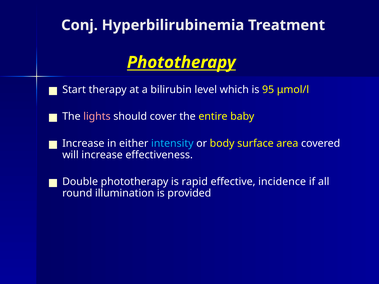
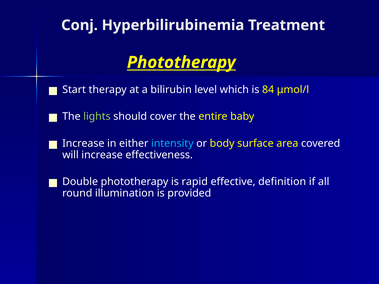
95: 95 -> 84 (268, 90)
lights colour: pink -> light green (97, 117)
incidence: incidence -> definition (282, 182)
